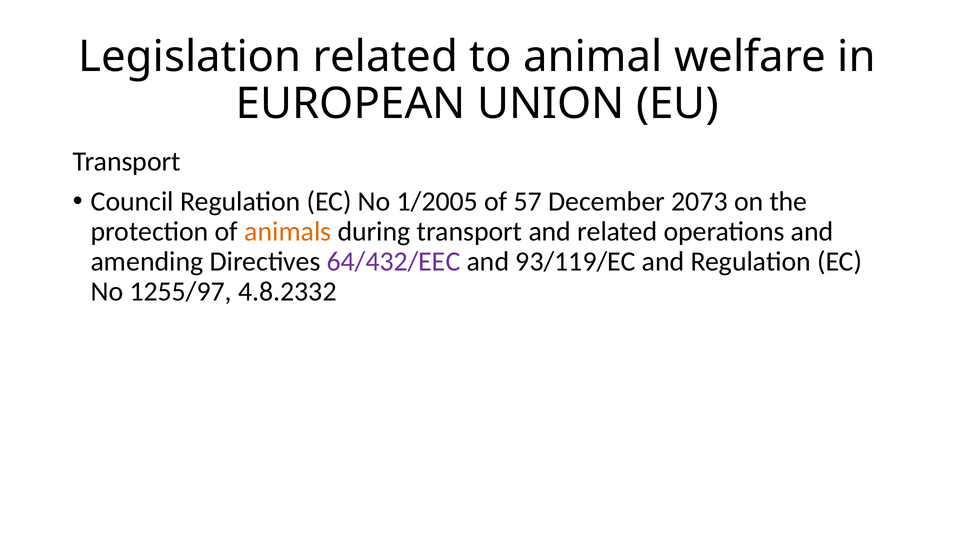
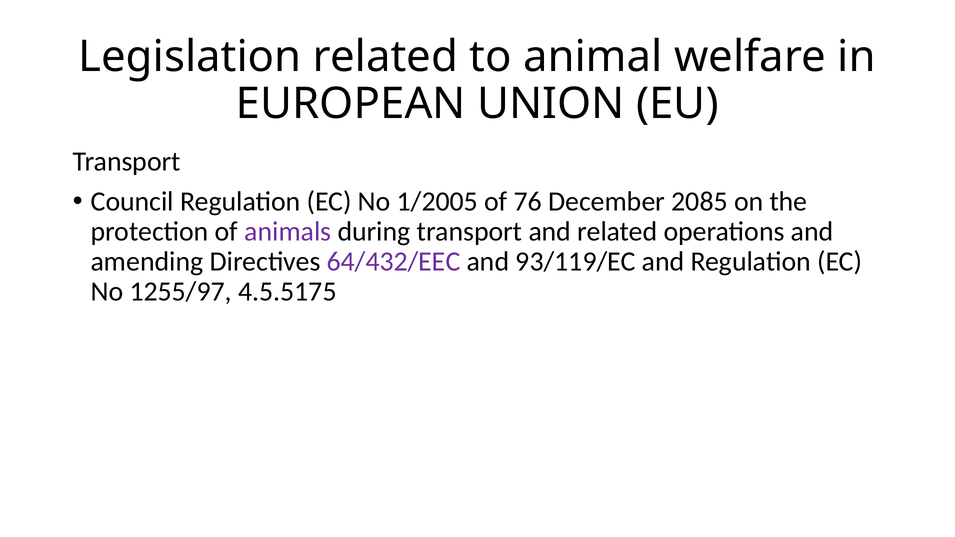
57: 57 -> 76 (528, 202)
2073: 2073 -> 2085 (700, 202)
animals colour: orange -> purple (288, 232)
4.8.2332: 4.8.2332 -> 4.5.5175 (287, 292)
